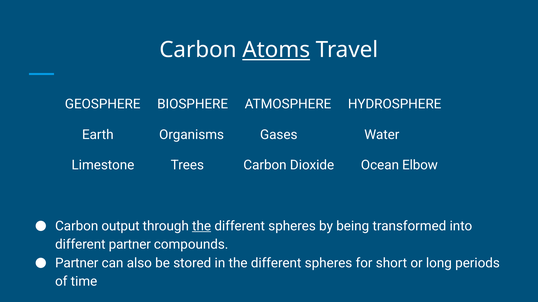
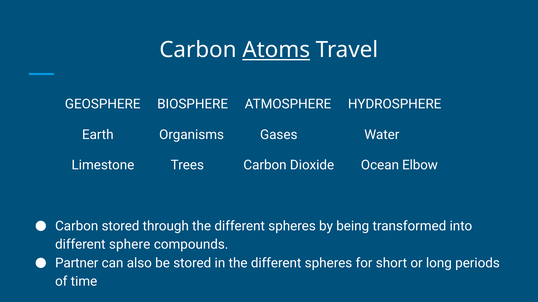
Carbon output: output -> stored (120, 226)
the underline: present -> none (202, 226)
different partner: partner -> sphere (130, 245)
